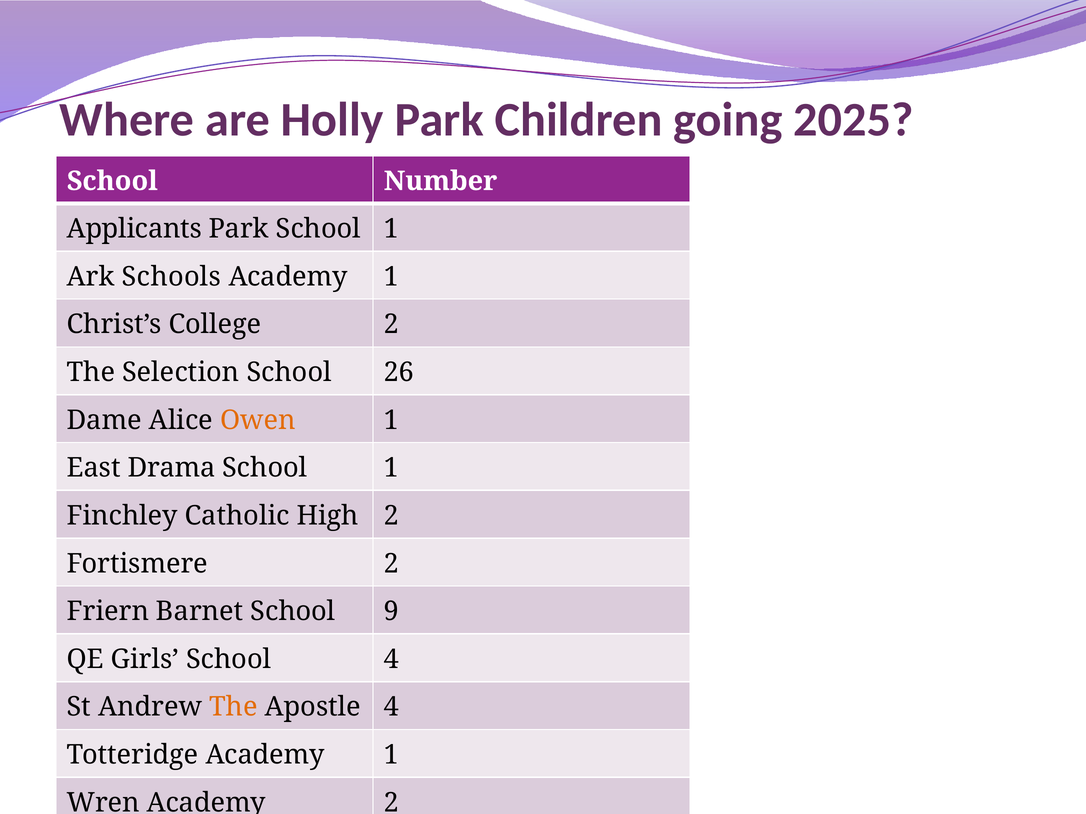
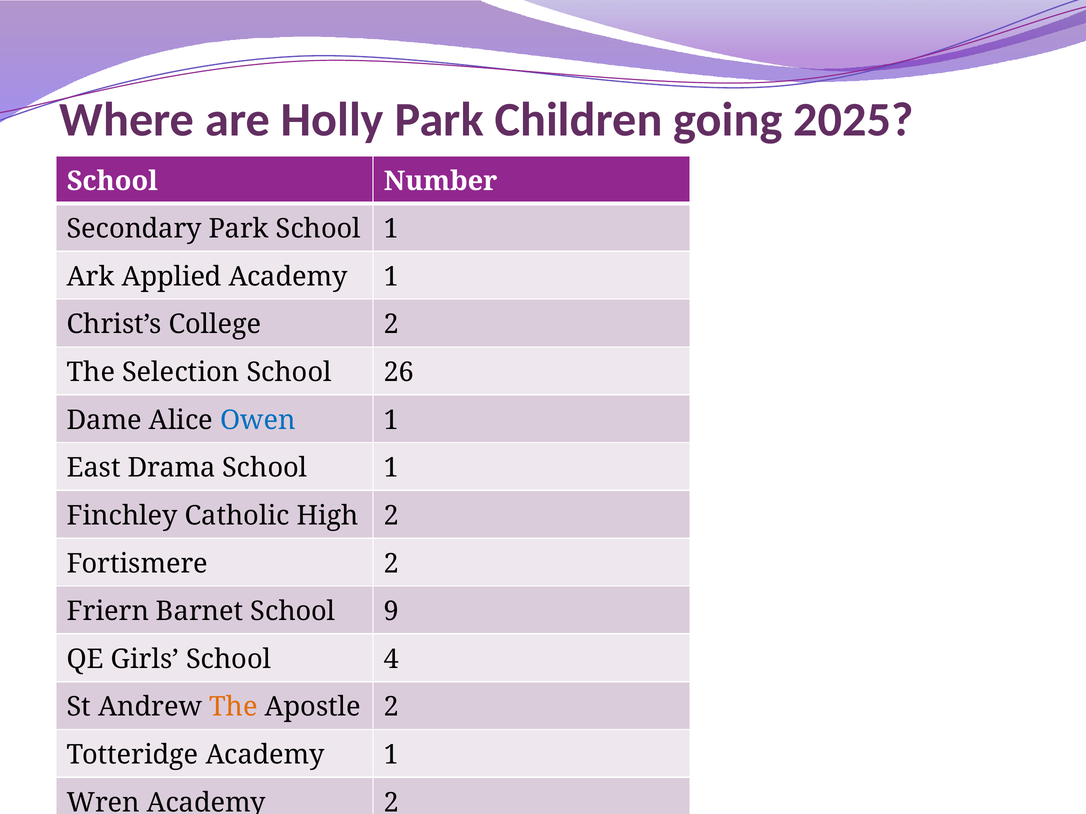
Applicants: Applicants -> Secondary (134, 229)
Schools: Schools -> Applied (172, 277)
Owen colour: orange -> blue (258, 420)
Apostle 4: 4 -> 2 (391, 707)
